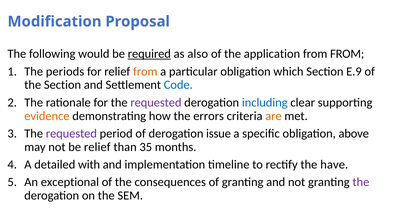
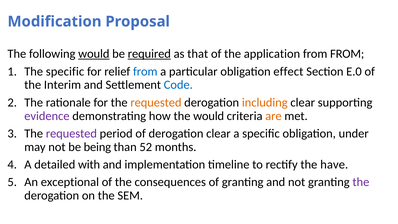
would underline: none -> present (94, 54)
also: also -> that (198, 54)
The periods: periods -> specific (65, 71)
from colour: orange -> blue (145, 71)
which: which -> effect (288, 71)
E.9: E.9 -> E.0 (354, 71)
the Section: Section -> Interim (62, 85)
requested colour: purple -> orange (156, 102)
including colour: blue -> orange (265, 102)
evidence colour: orange -> purple (47, 116)
the errors: errors -> would (209, 116)
derogation issue: issue -> clear (218, 133)
above: above -> under (354, 133)
be relief: relief -> being (97, 147)
35: 35 -> 52 (146, 147)
